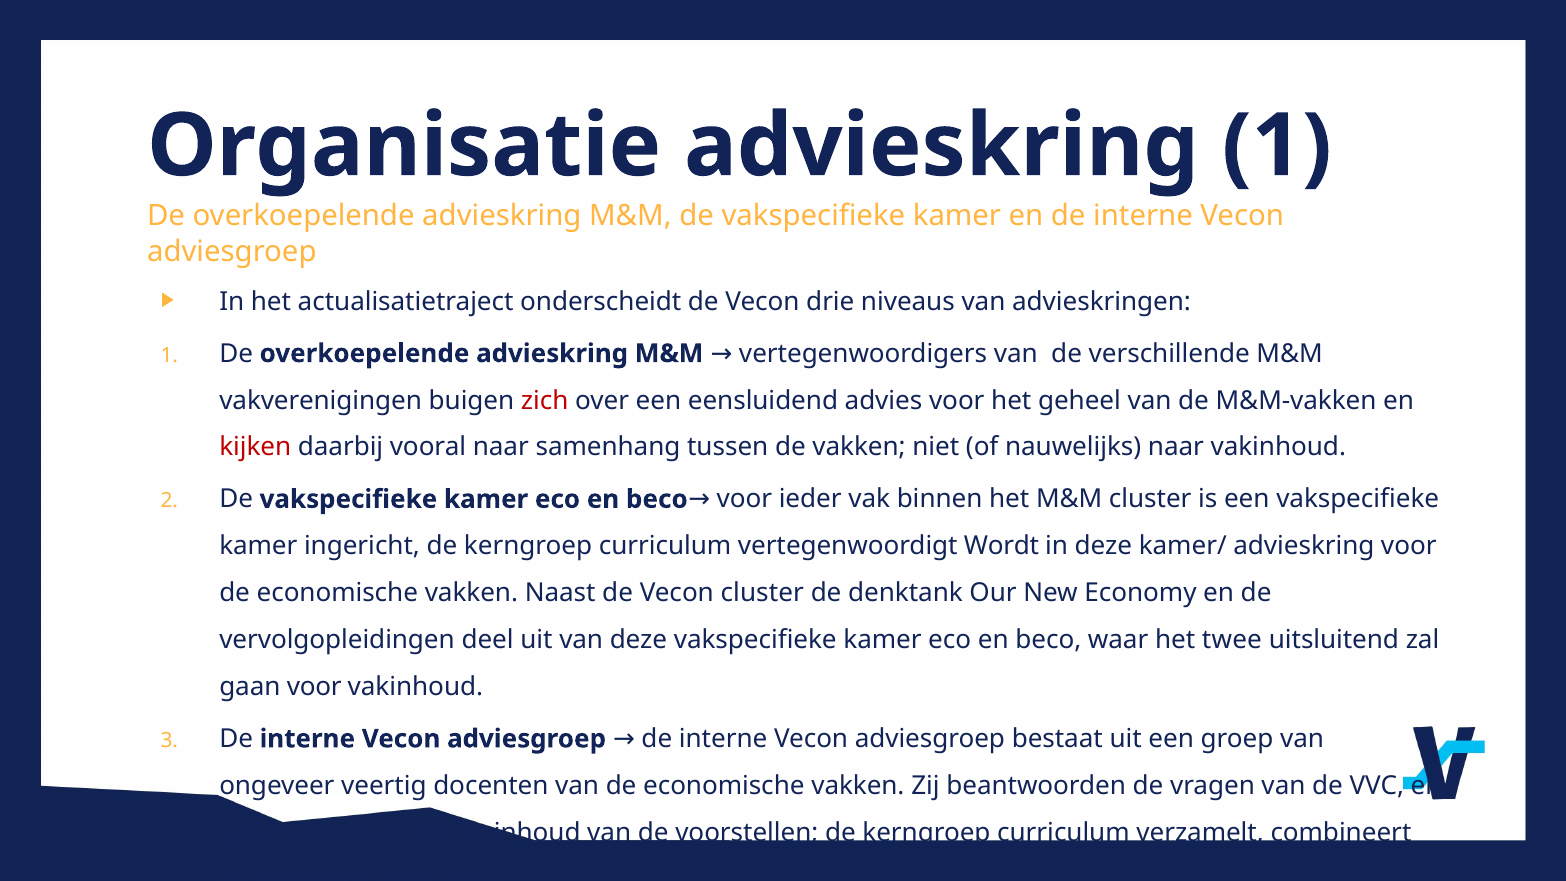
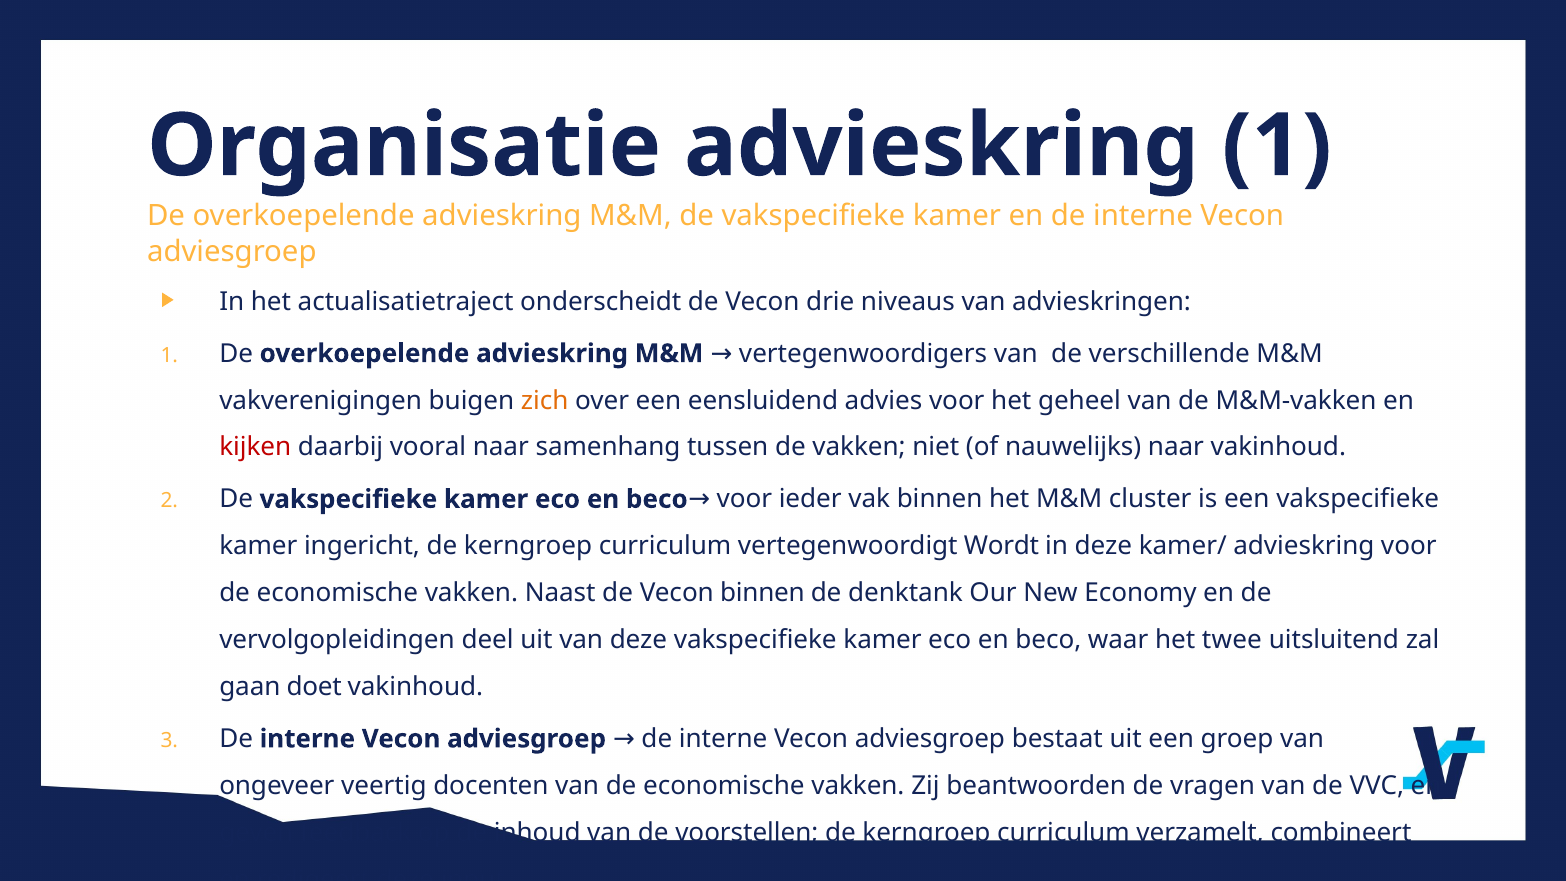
zich colour: red -> orange (545, 400)
Vecon cluster: cluster -> binnen (762, 593)
gaan voor: voor -> doet (314, 687)
